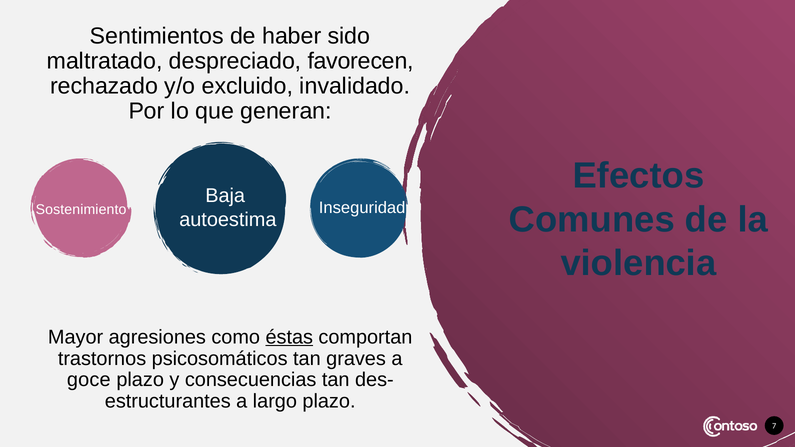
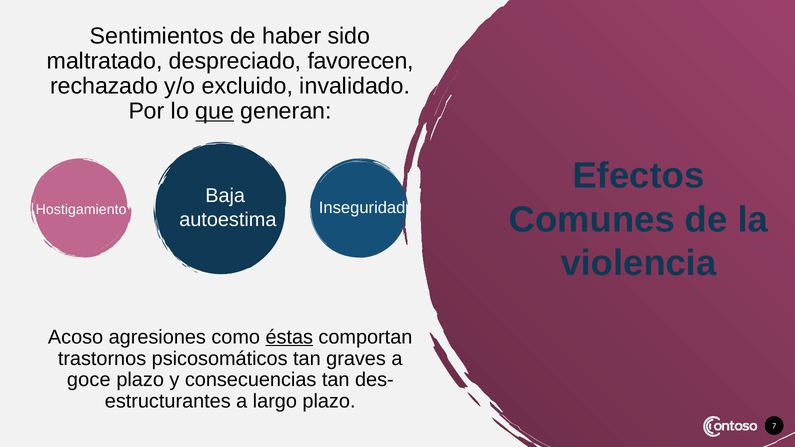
que underline: none -> present (215, 111)
Sostenimiento: Sostenimiento -> Hostigamiento (81, 210)
Mayor: Mayor -> Acoso (76, 337)
